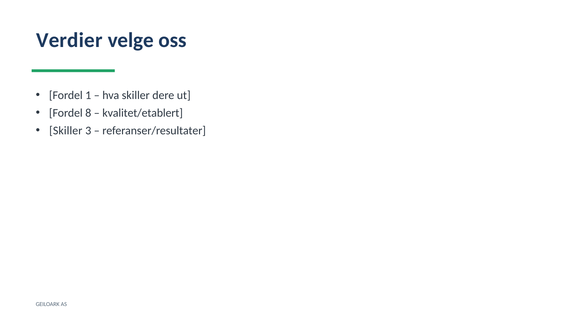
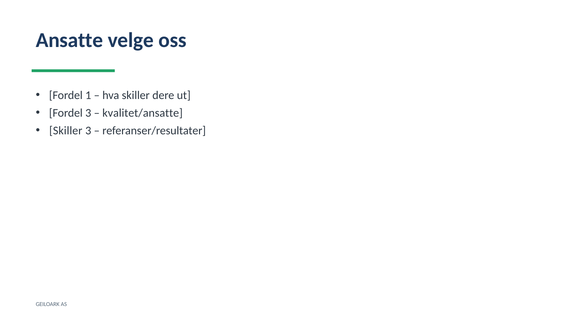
Verdier: Verdier -> Ansatte (69, 40)
Fordel 8: 8 -> 3 (88, 113)
kvalitet/etablert: kvalitet/etablert -> kvalitet/ansatte (143, 113)
